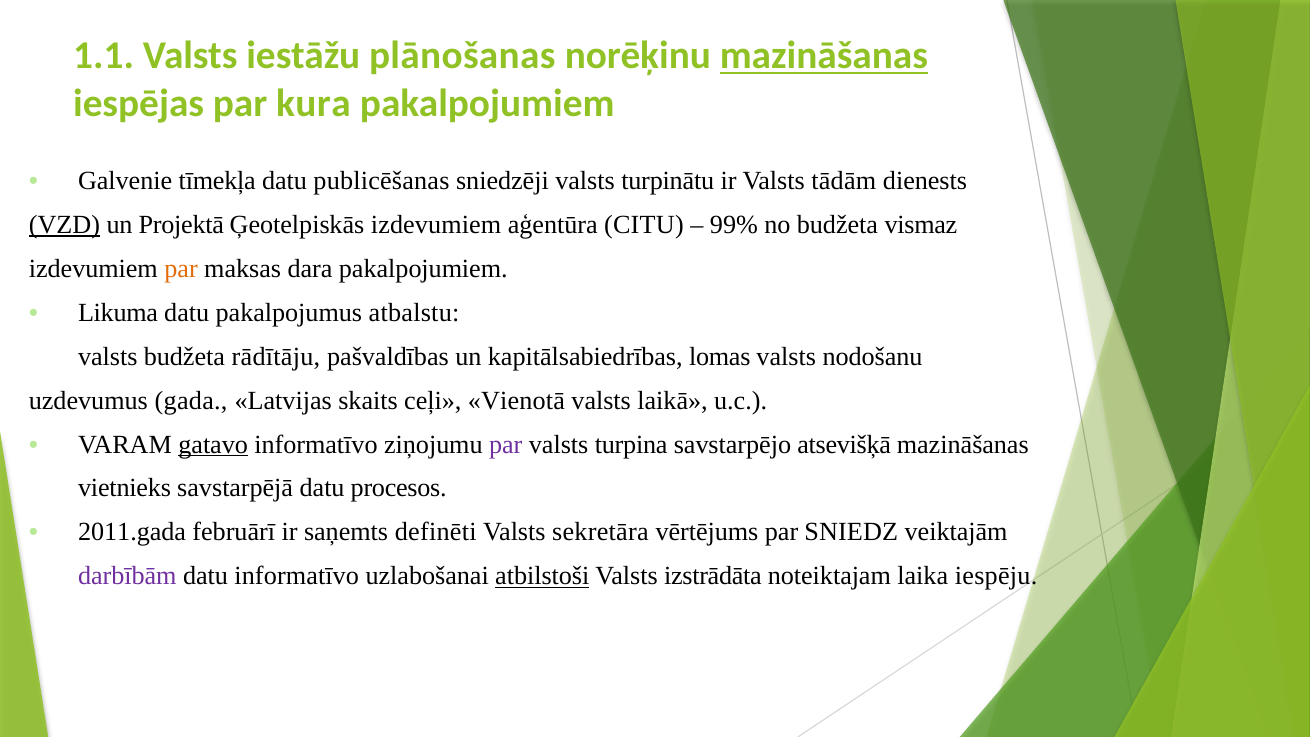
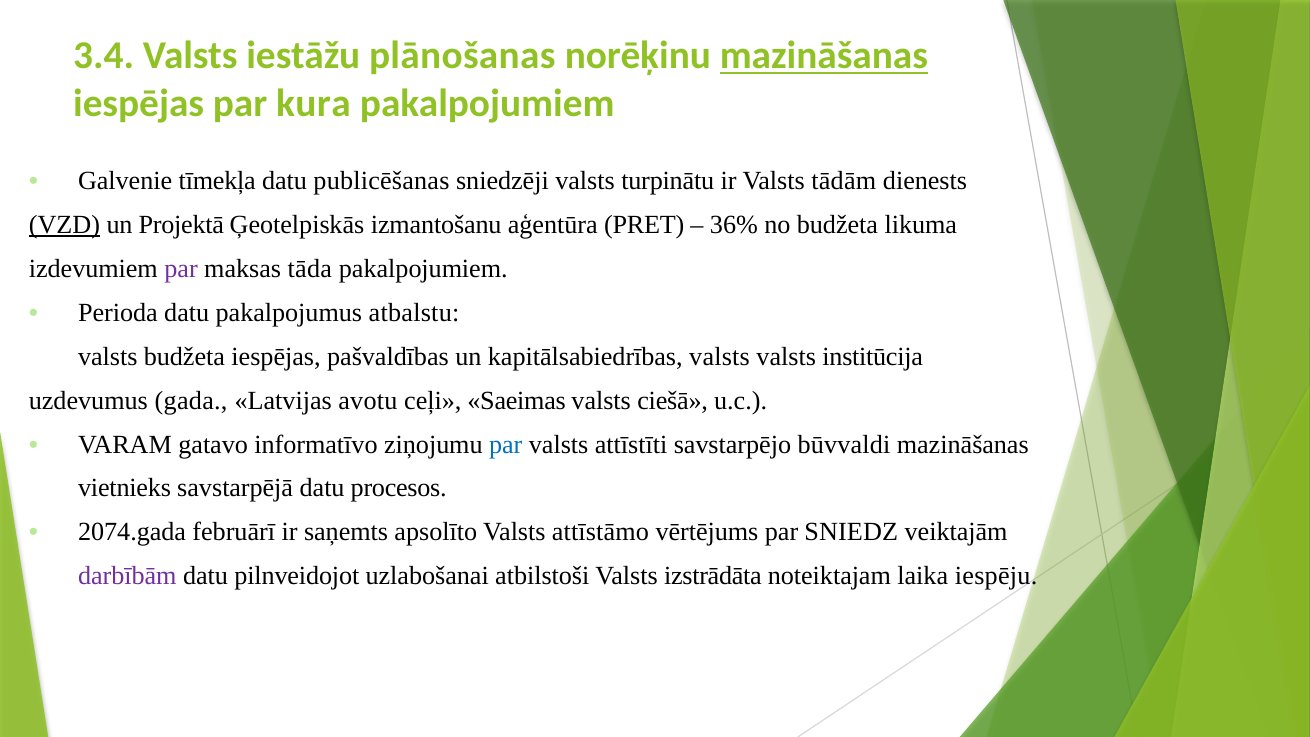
1.1: 1.1 -> 3.4 (104, 56)
Ģeotelpiskās izdevumiem: izdevumiem -> izmantošanu (436, 225)
CITU: CITU -> PRET (644, 225)
99%: 99% -> 36% (734, 225)
vismaz: vismaz -> likuma (921, 225)
par colour: orange -> purple (181, 269)
dara: dara -> tāda (310, 269)
Likuma: Likuma -> Perioda (118, 313)
budžeta rādītāju: rādītāju -> iespējas (276, 356)
kapitālsabiedrības lomas: lomas -> valsts (720, 356)
nodošanu: nodošanu -> institūcija (873, 356)
skaits: skaits -> avotu (368, 400)
Vienotā: Vienotā -> Saeimas (517, 400)
laikā: laikā -> ciešā (673, 400)
gatavo underline: present -> none (213, 444)
par colour: purple -> blue (506, 444)
turpina: turpina -> attīstīti (631, 444)
atsevišķā: atsevišķā -> būvvaldi (844, 444)
2011.gada: 2011.gada -> 2074.gada (132, 532)
definēti: definēti -> apsolīto (436, 532)
sekretāra: sekretāra -> attīstāmo (600, 532)
datu informatīvo: informatīvo -> pilnveidojot (297, 576)
atbilstoši underline: present -> none (542, 576)
